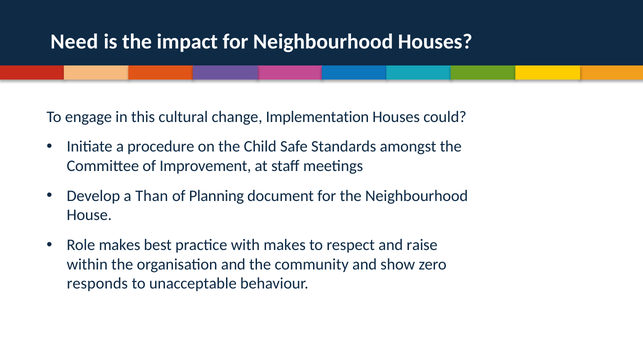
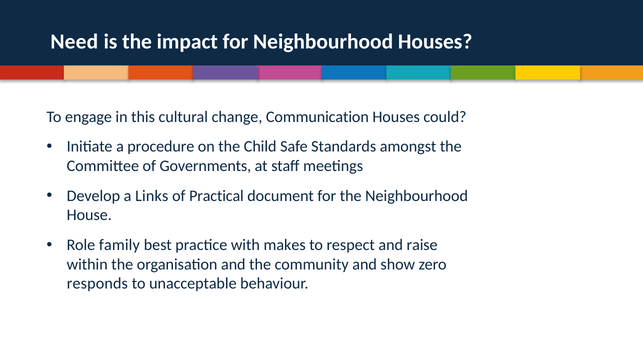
Implementation: Implementation -> Communication (317, 117)
Improvement: Improvement -> Governments (205, 166)
Than: Than -> Links (152, 196)
Planning: Planning -> Practical (216, 196)
Role makes: makes -> family (119, 246)
